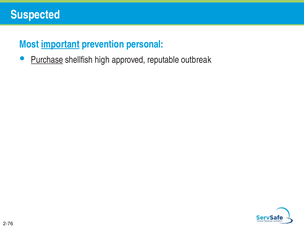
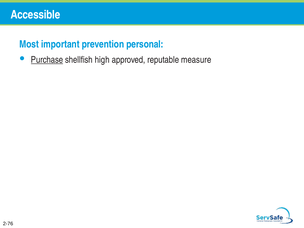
Suspected: Suspected -> Accessible (35, 15)
important underline: present -> none (60, 44)
outbreak: outbreak -> measure (196, 60)
